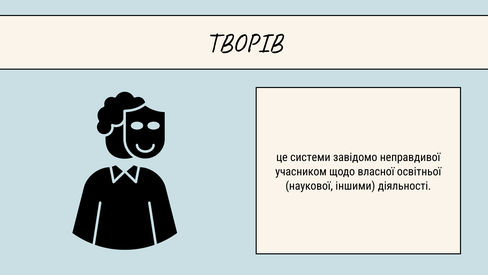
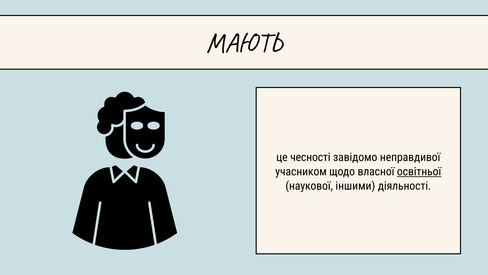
ТВОРІВ: ТВОРІВ -> МАЮТЬ (244, 43)
системи: системи -> чесності (310, 157)
освітньої underline: none -> present (419, 171)
